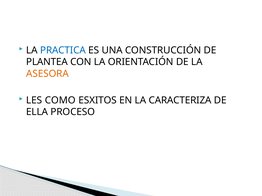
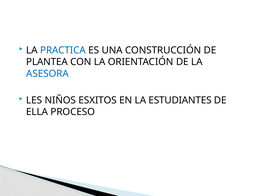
ASESORA colour: orange -> blue (47, 74)
COMO: COMO -> NIÑOS (60, 100)
CARACTERIZA: CARACTERIZA -> ESTUDIANTES (180, 100)
